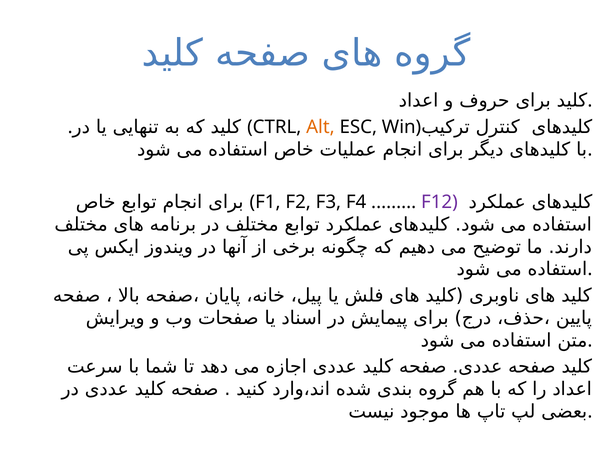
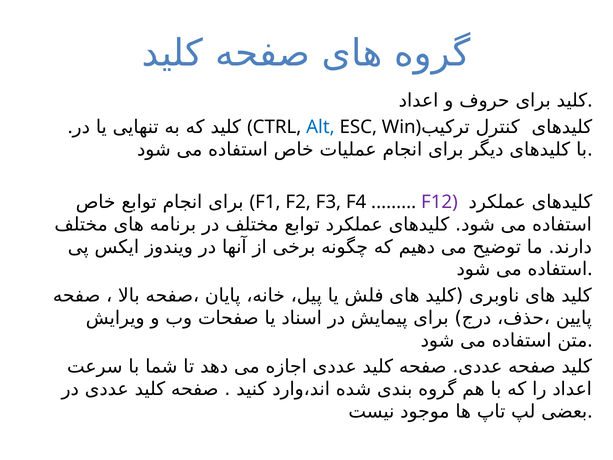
Alt colour: orange -> blue (320, 127)
